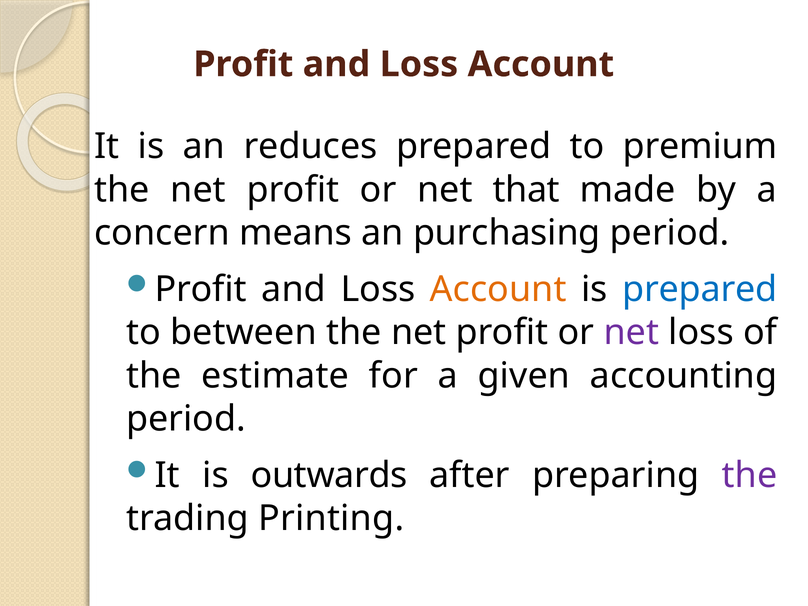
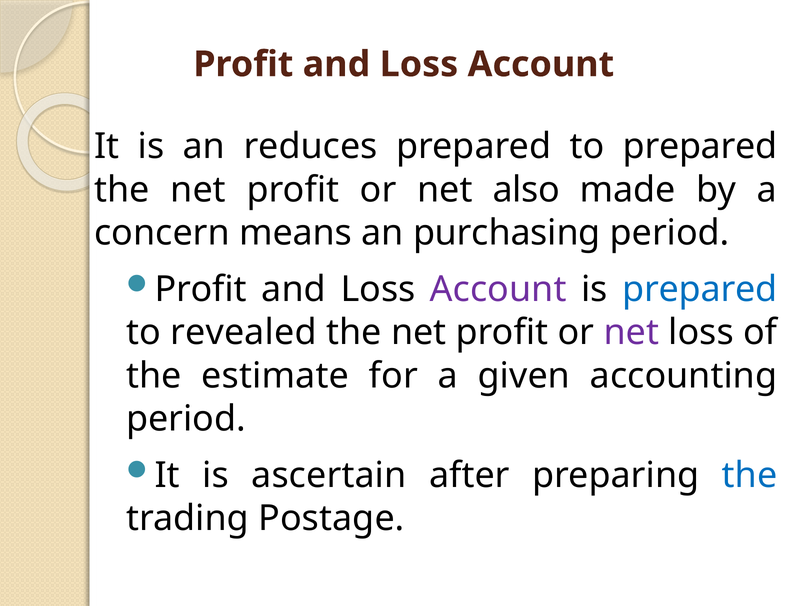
to premium: premium -> prepared (700, 147)
that: that -> also (526, 190)
Account colour: orange -> purple (498, 289)
between: between -> revealed (243, 333)
outwards: outwards -> ascertain (329, 475)
the colour: purple -> blue (750, 475)
Printing: Printing -> Postage (331, 519)
